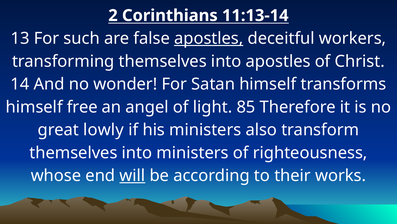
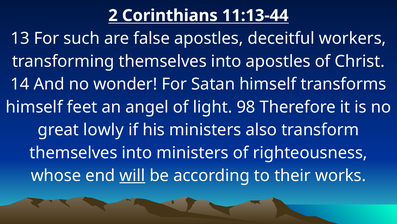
11:13-14: 11:13-14 -> 11:13-44 (255, 16)
apostles underline: present -> none (209, 38)
free: free -> feet (82, 107)
85: 85 -> 98 (246, 107)
